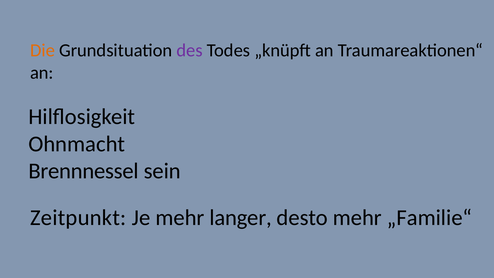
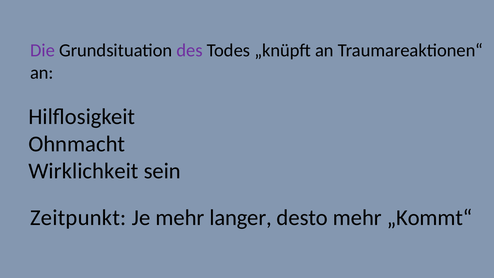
Die colour: orange -> purple (42, 50)
Brennnessel: Brennnessel -> Wirklichkeit (83, 171)
„Familie“: „Familie“ -> „Kommt“ (430, 218)
